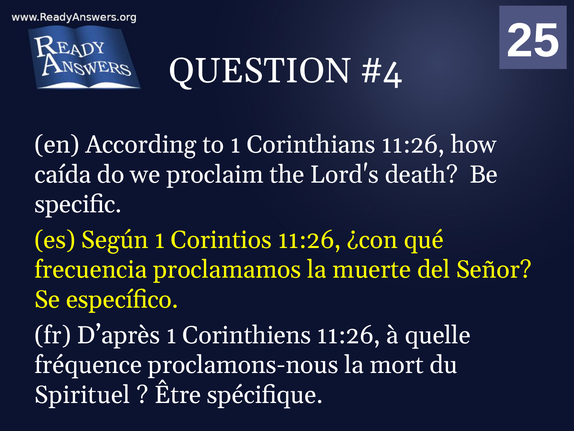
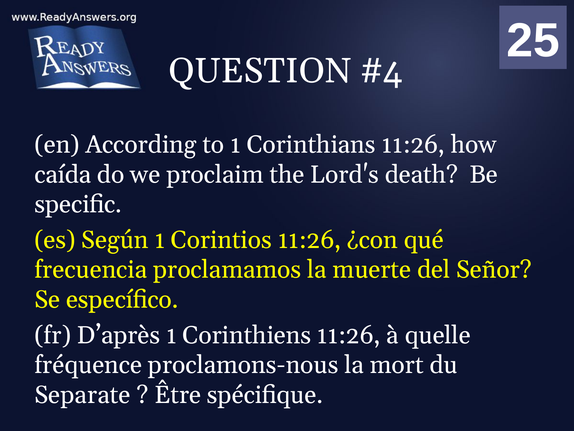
Spirituel: Spirituel -> Separate (82, 394)
